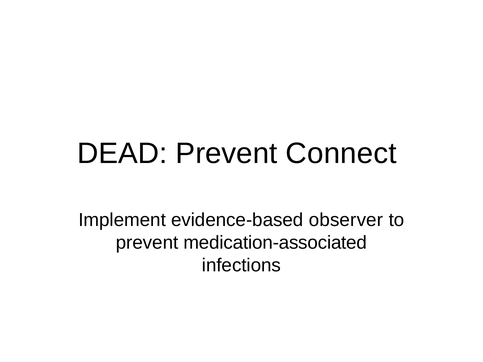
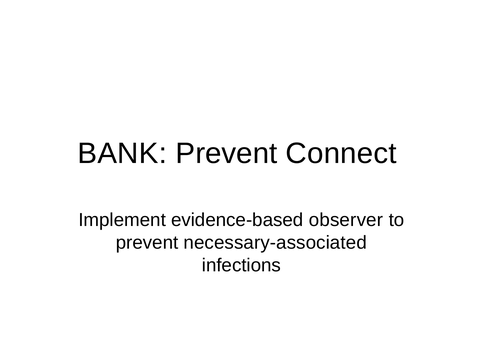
DEAD: DEAD -> BANK (122, 153)
medication-associated: medication-associated -> necessary-associated (275, 243)
